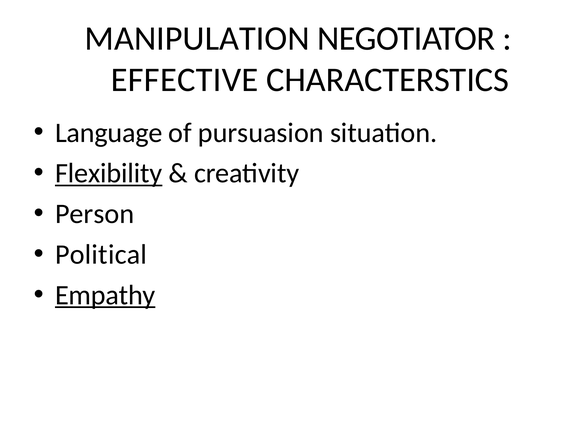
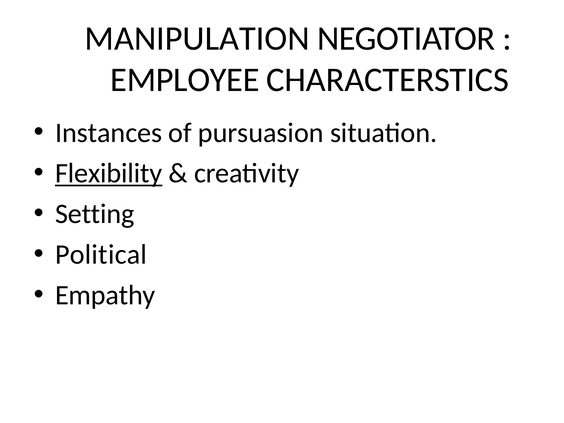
EFFECTIVE: EFFECTIVE -> EMPLOYEE (185, 80)
Language: Language -> Instances (109, 133)
Person: Person -> Setting (95, 214)
Empathy underline: present -> none (105, 295)
